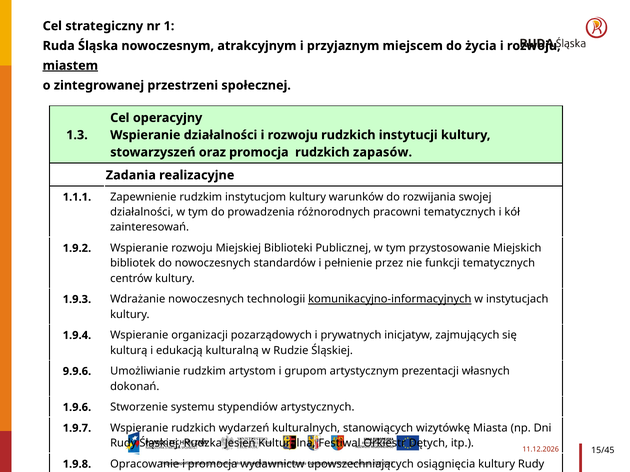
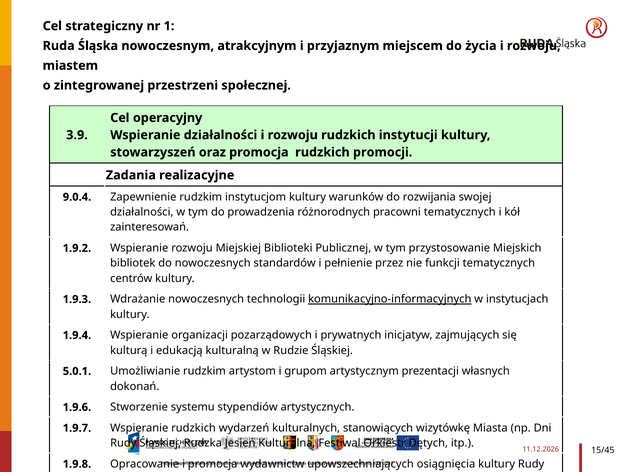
miastem underline: present -> none (70, 66)
1.3: 1.3 -> 3.9 (77, 135)
zapasów: zapasów -> promocji (383, 152)
1.1.1: 1.1.1 -> 9.0.4 (77, 197)
9.9.6: 9.9.6 -> 5.0.1 (77, 372)
